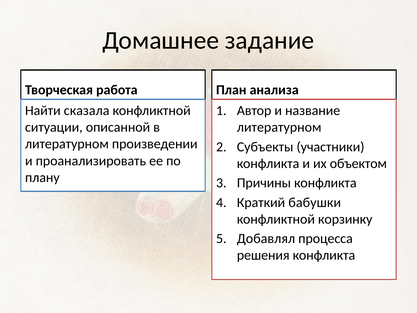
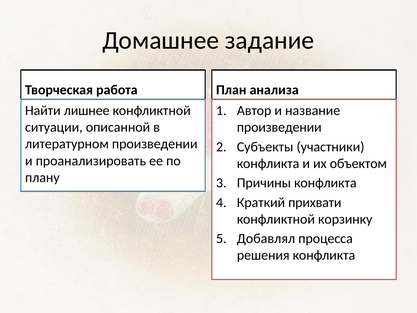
сказала: сказала -> лишнее (87, 111)
литературном: литературном -> произведении (279, 127)
бабушки: бабушки -> прихвати (315, 202)
